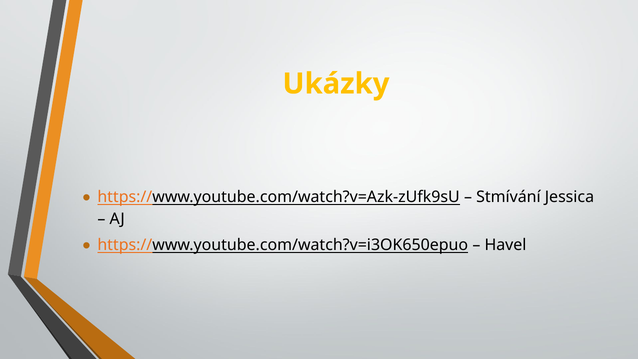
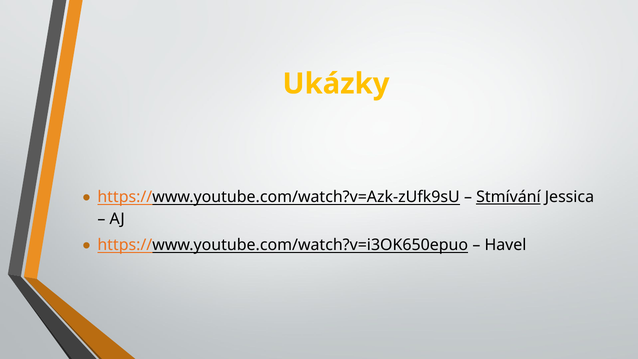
Stmívání underline: none -> present (508, 197)
